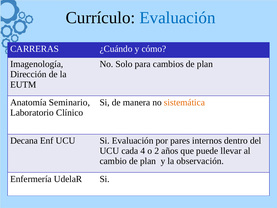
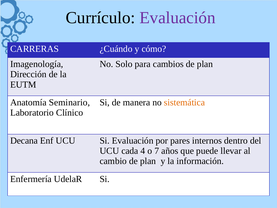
Evaluación colour: blue -> purple (177, 18)
2: 2 -> 7 (157, 151)
observación: observación -> información (200, 161)
